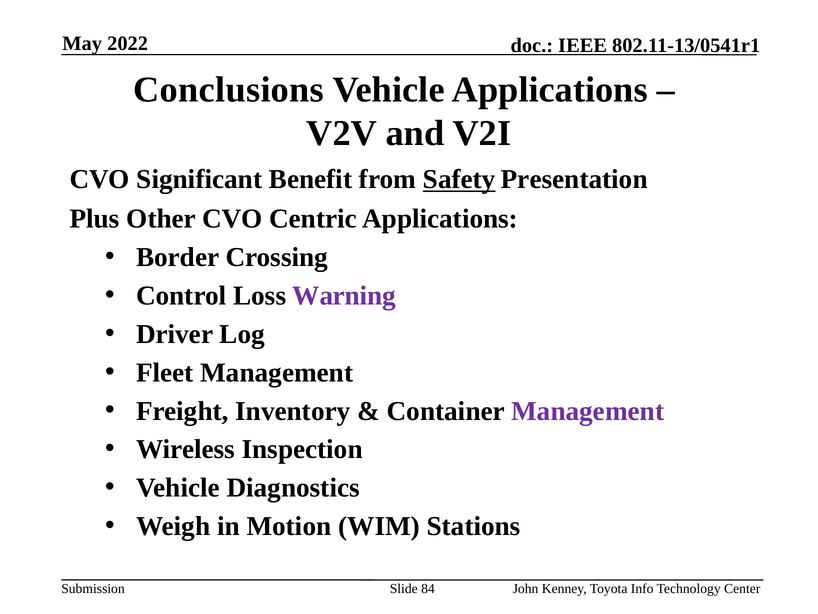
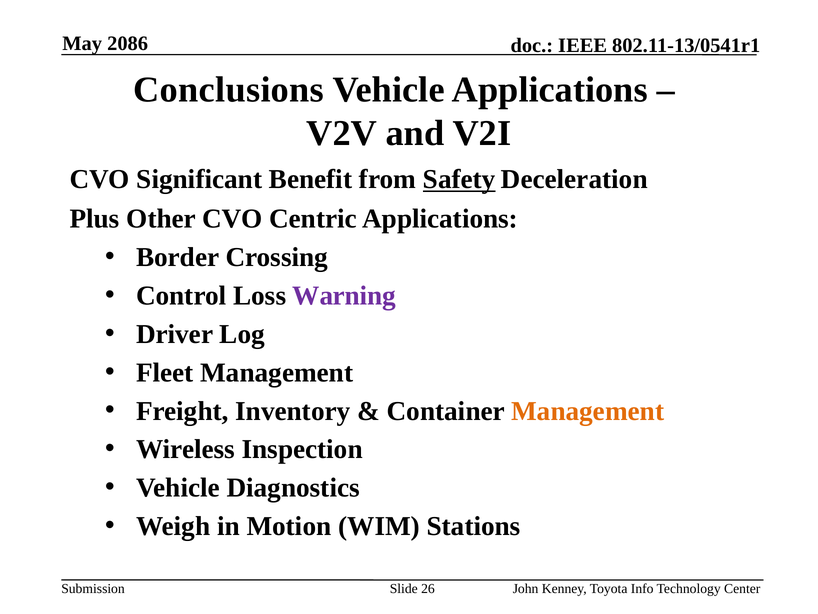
2022: 2022 -> 2086 (128, 43)
Presentation: Presentation -> Deceleration (574, 179)
Management colour: purple -> orange (588, 411)
84: 84 -> 26 (428, 588)
